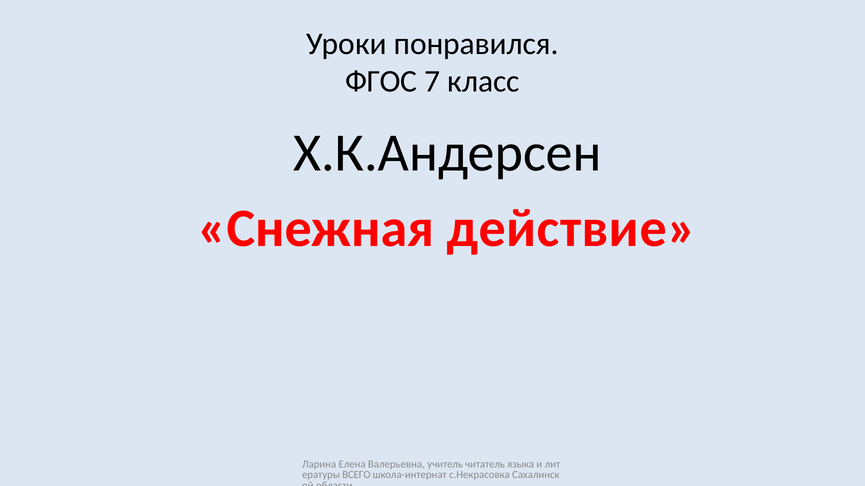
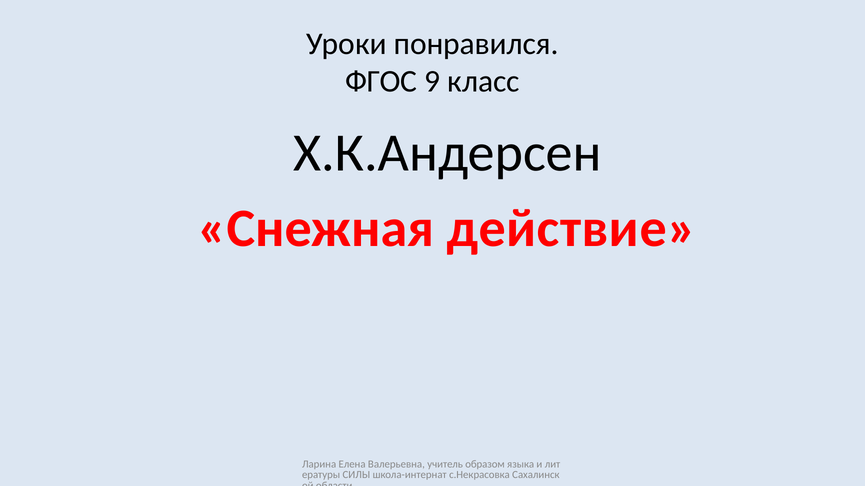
7: 7 -> 9 (432, 82)
читатель: читатель -> образом (485, 465)
ВСЕГО: ВСЕГО -> СИЛЫ (356, 475)
